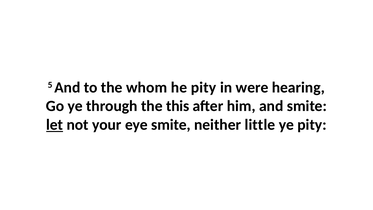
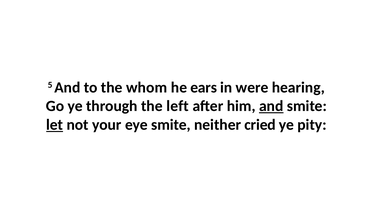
he pity: pity -> ears (204, 87)
this: this -> left (178, 106)
and underline: none -> present (271, 106)
little: little -> cried (260, 125)
